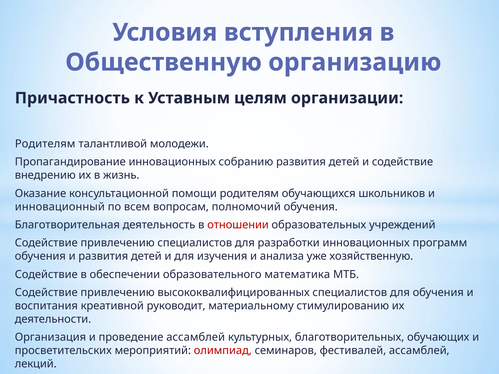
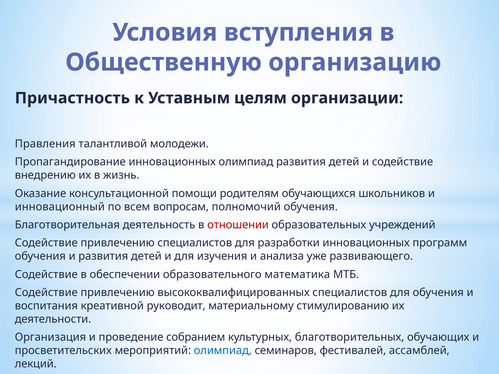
Родителям: Родителям -> Правления (45, 144)
инновационных собранию: собранию -> олимпиад (246, 162)
хозяйственную: хозяйственную -> развивающего (371, 256)
проведение ассамблей: ассамблей -> собранием (196, 337)
олимпиад colour: red -> blue (223, 351)
